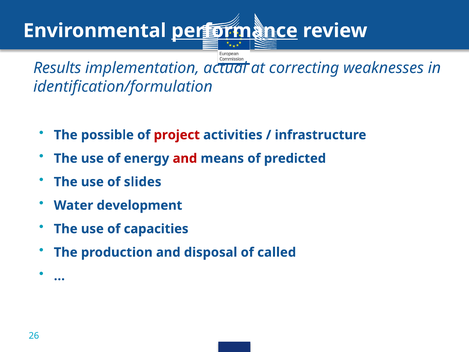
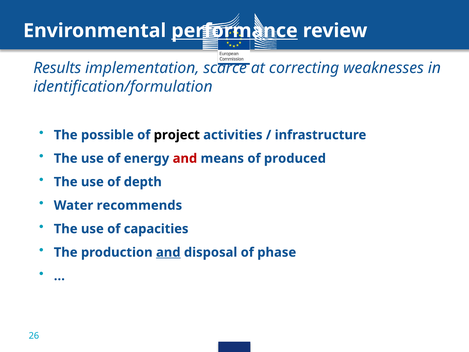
actual: actual -> scarce (225, 68)
project colour: red -> black (177, 135)
predicted: predicted -> produced (295, 158)
slides: slides -> depth (143, 182)
development: development -> recommends (139, 205)
and underline: none -> present (168, 252)
called: called -> phase (277, 252)
